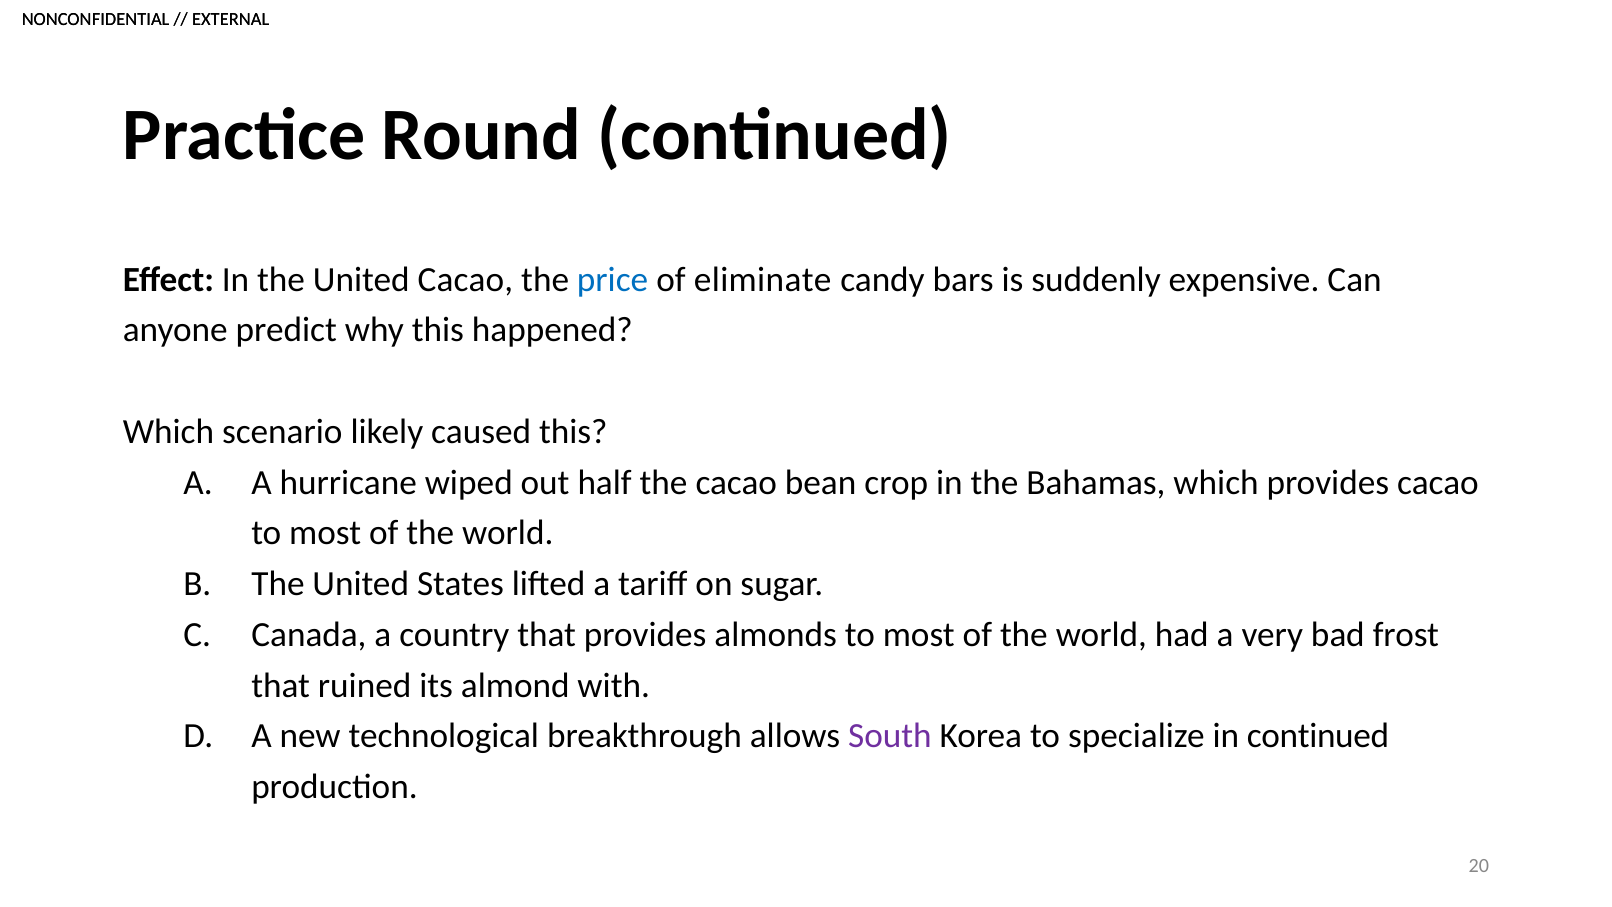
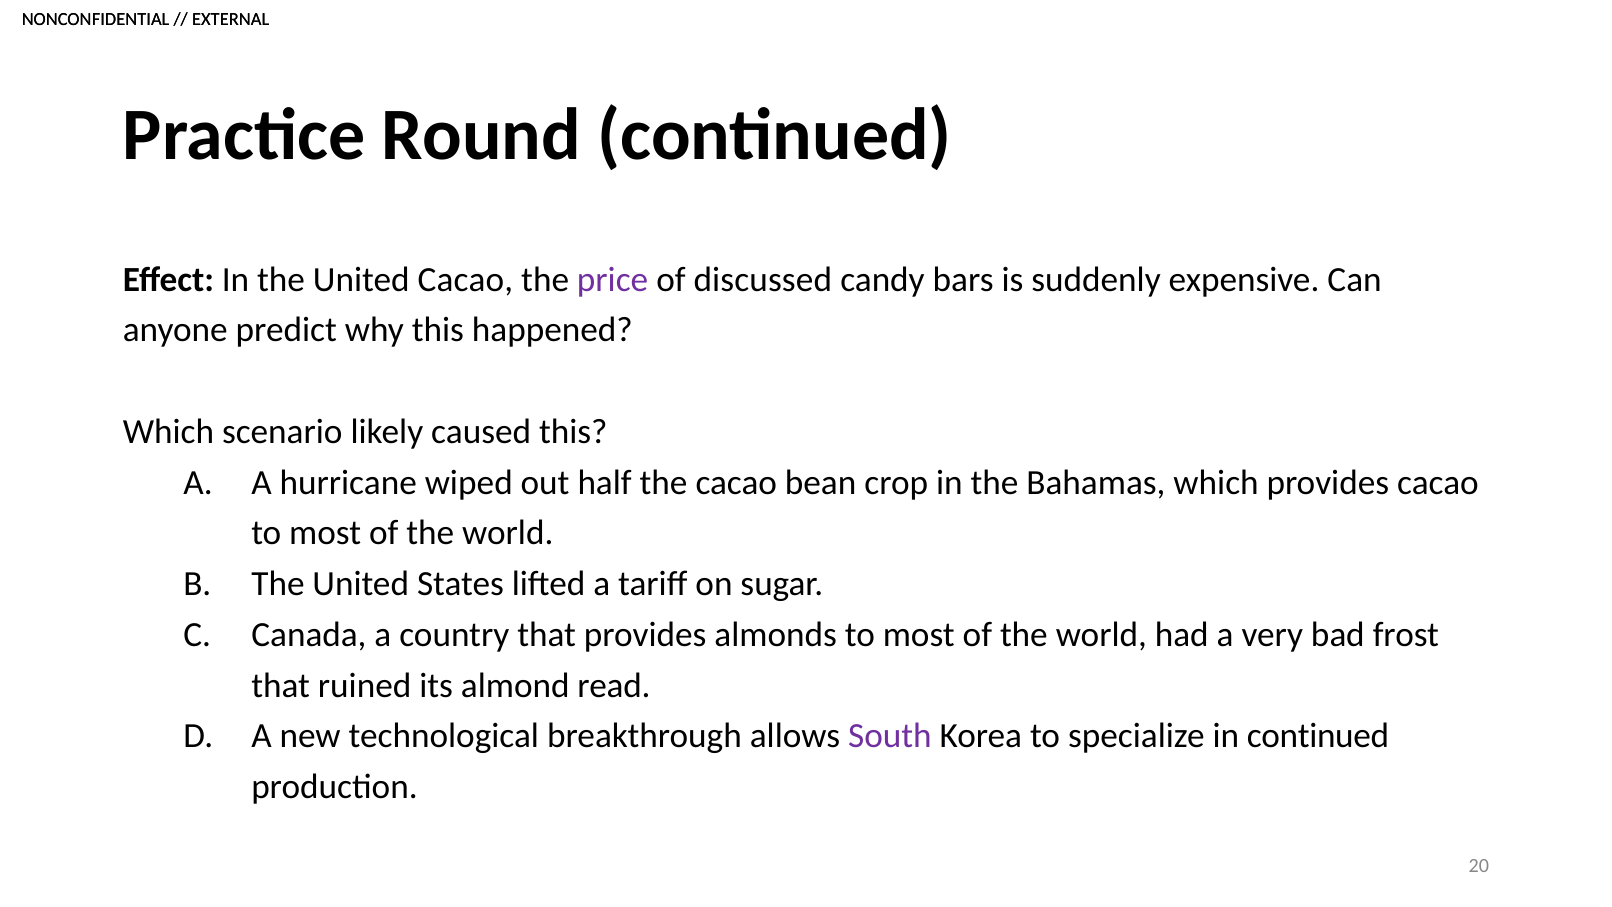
price colour: blue -> purple (613, 279)
eliminate: eliminate -> discussed (763, 279)
with: with -> read (614, 685)
